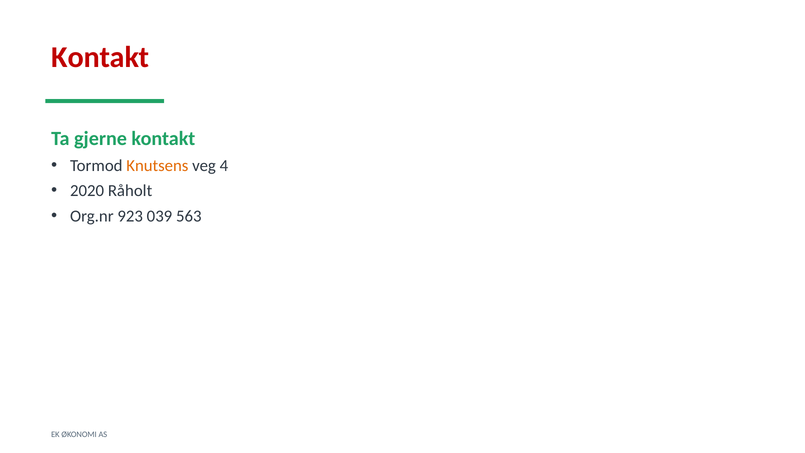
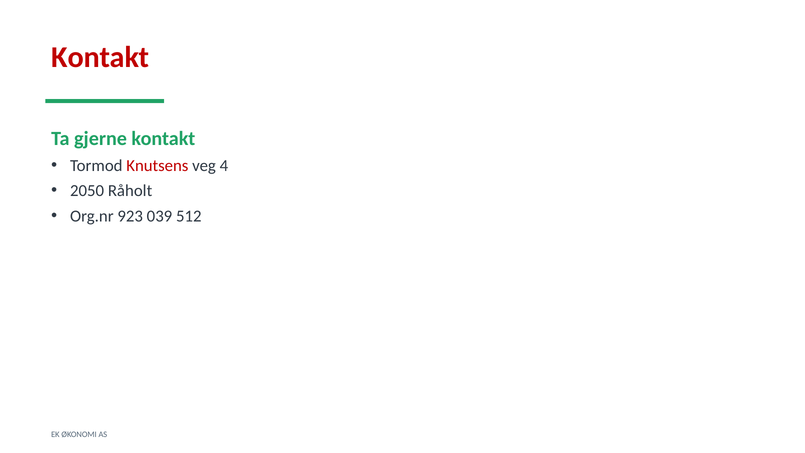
Knutsens colour: orange -> red (157, 166)
2020: 2020 -> 2050 (87, 191)
563: 563 -> 512 (189, 216)
